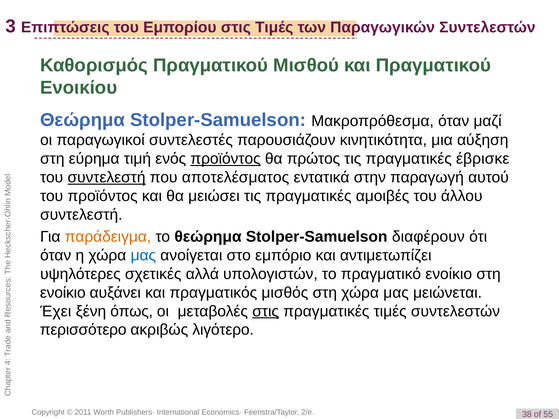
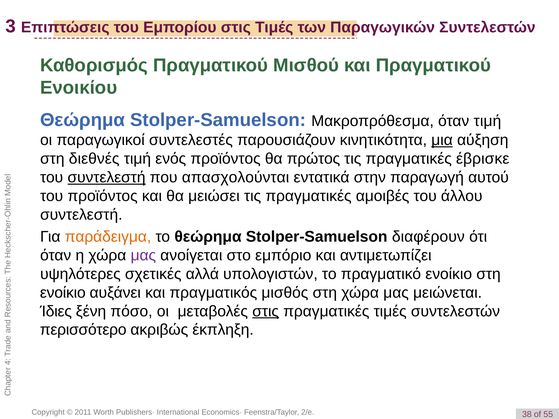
όταν μαζί: μαζί -> τιμή (487, 121)
μια underline: none -> present (442, 140)
εύρημα: εύρημα -> διεθνές (94, 159)
προϊόντος underline: present -> none (226, 159)
αποτελέσματος: αποτελέσματος -> απασχολούνται (236, 177)
μας colour: blue -> purple (143, 255)
Έχει: Έχει -> Ίδιες (56, 311)
όπως: όπως -> πόσο (132, 311)
λιγότερο: λιγότερο -> έκπληξη (223, 330)
